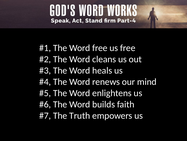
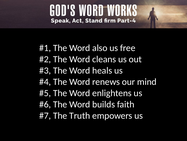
Word free: free -> also (100, 48)
